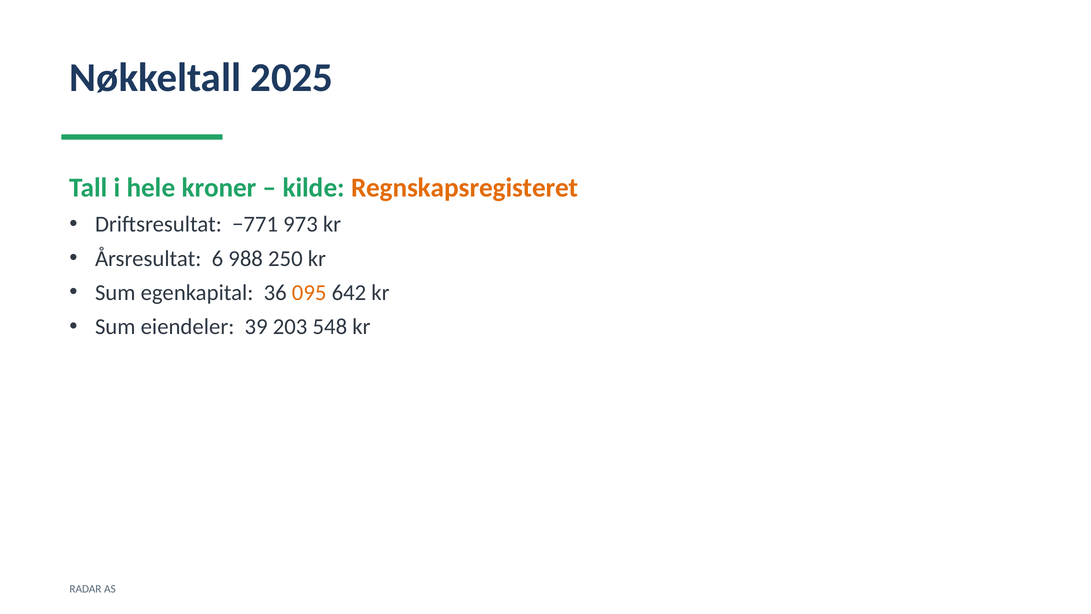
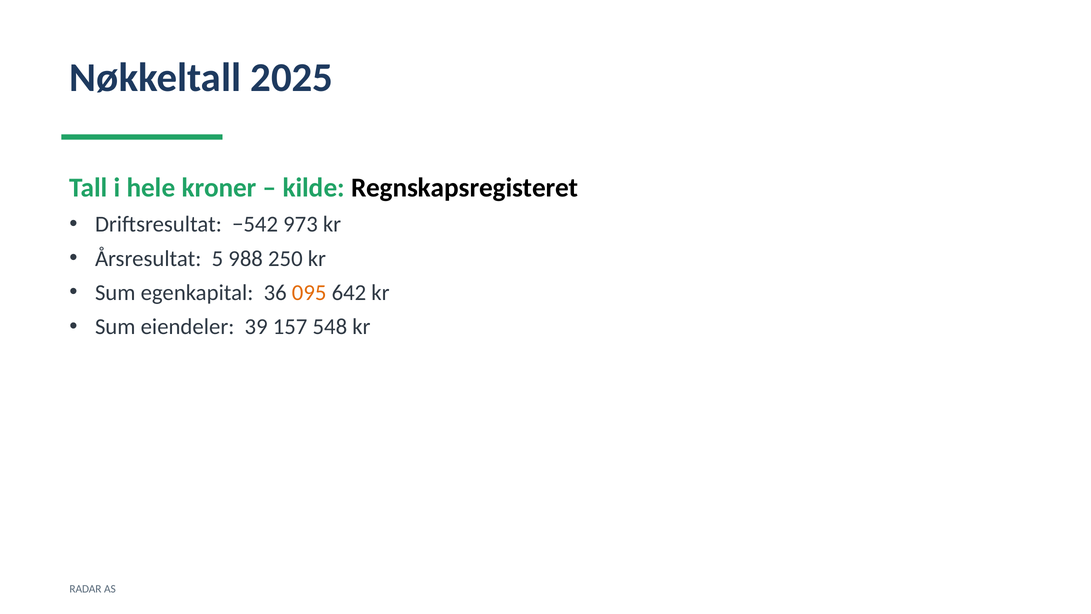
Regnskapsregisteret colour: orange -> black (465, 188)
−771: −771 -> −542 (255, 224)
6: 6 -> 5 (217, 258)
203: 203 -> 157 (290, 327)
